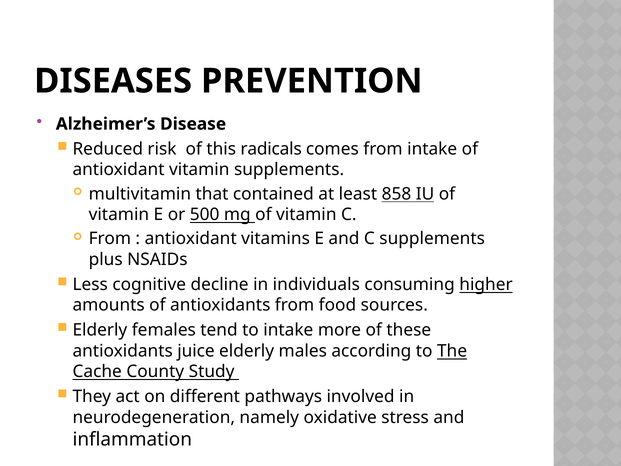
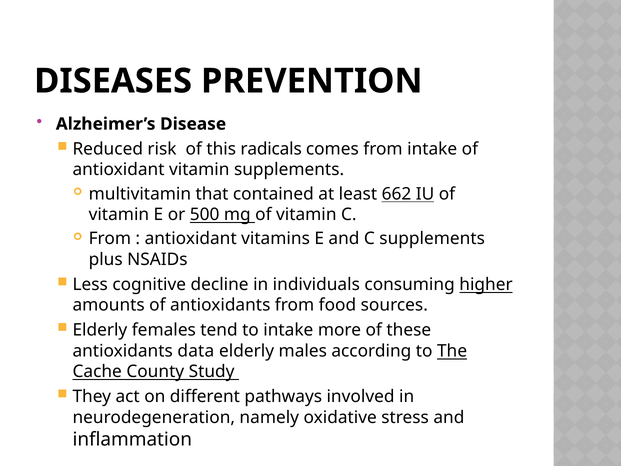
858: 858 -> 662 (397, 194)
juice: juice -> data (196, 351)
